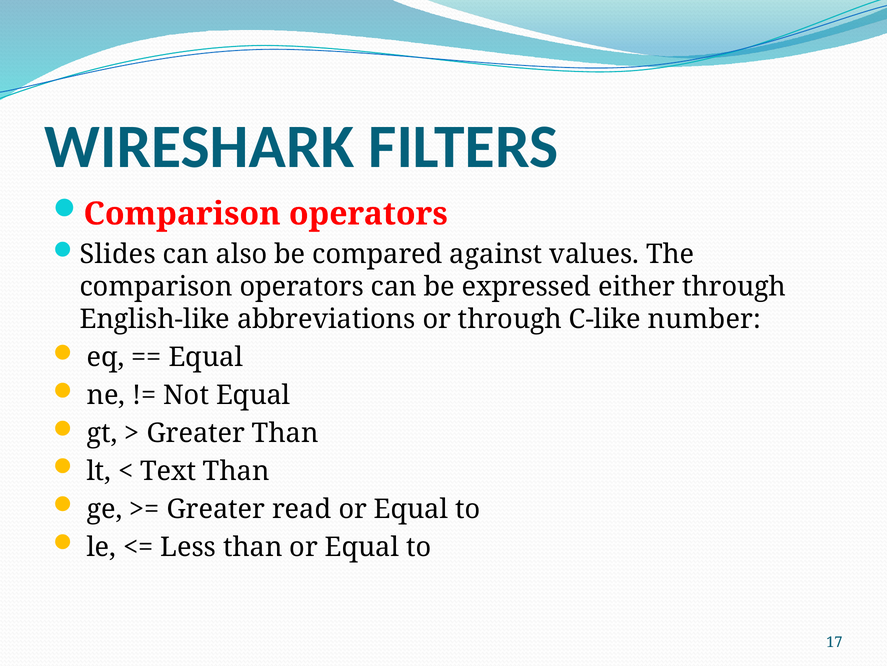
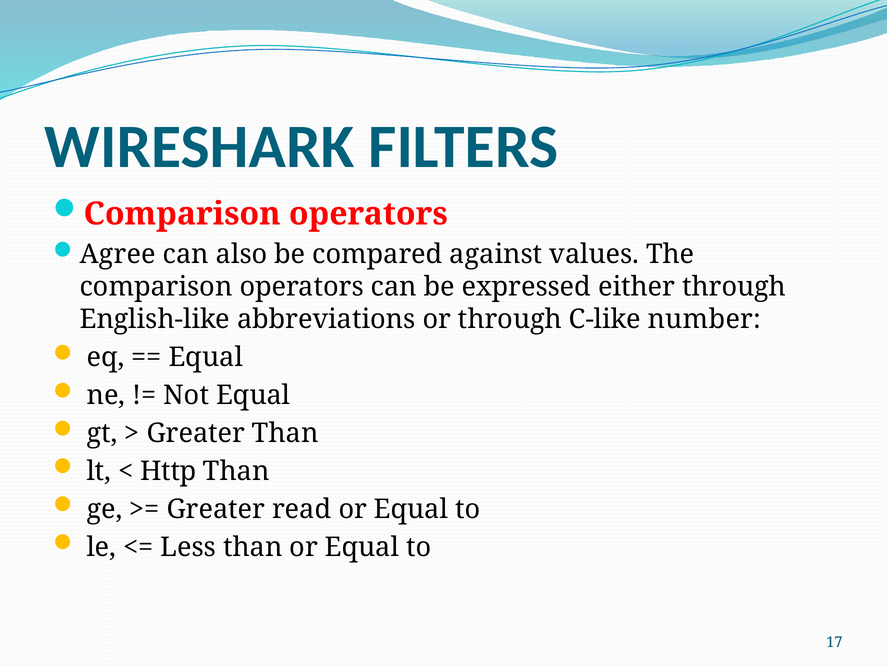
Slides: Slides -> Agree (118, 254)
Text: Text -> Http (168, 471)
